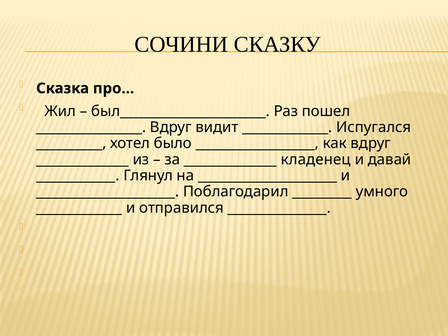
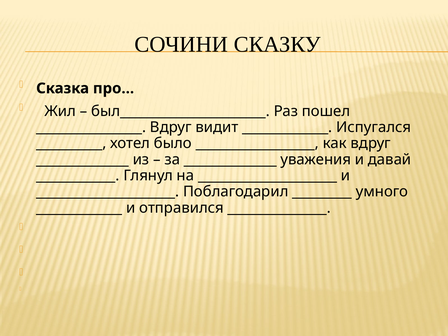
кладенец: кладенец -> уважения (316, 159)
